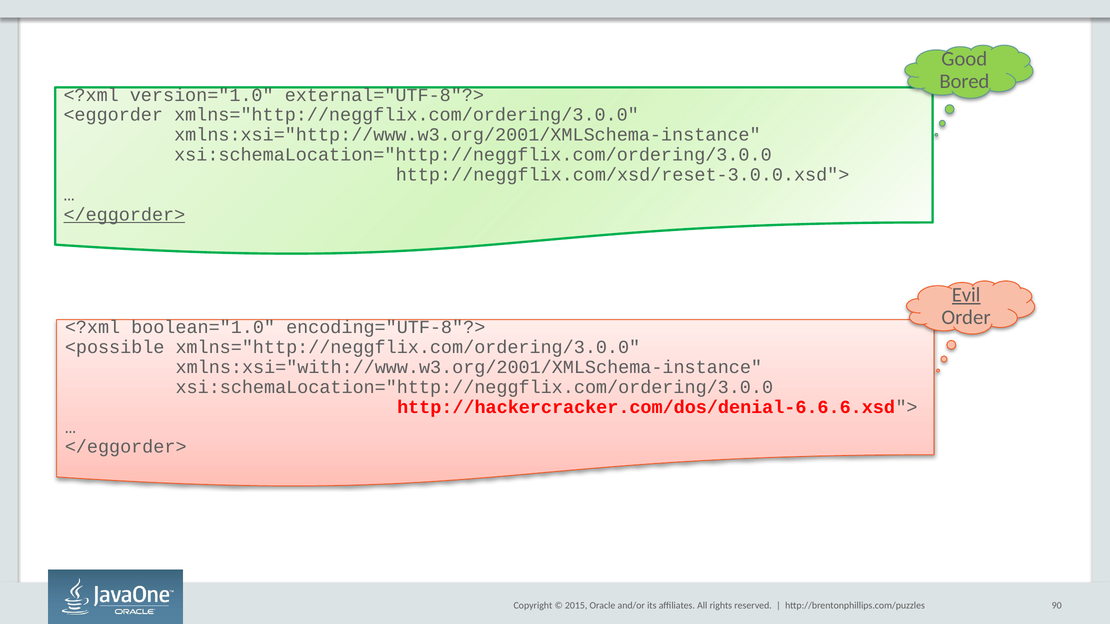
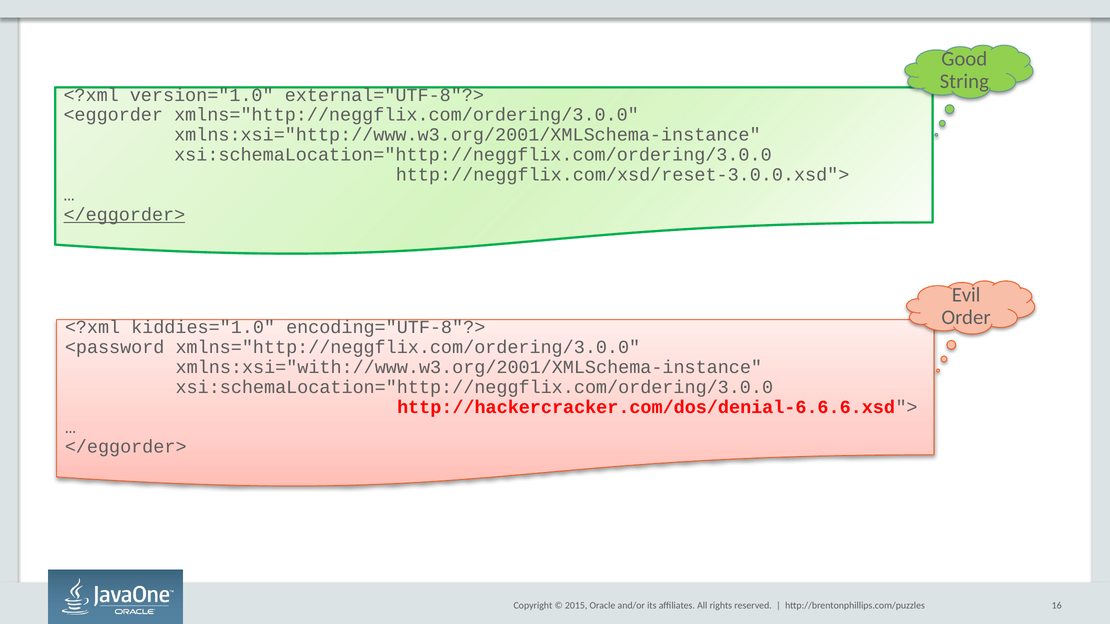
Bored: Bored -> String (964, 82)
Evil underline: present -> none (966, 295)
boolean="1.0: boolean="1.0 -> kiddies="1.0 (203, 327)
<possible: <possible -> <password (115, 347)
90: 90 -> 16 (1057, 606)
